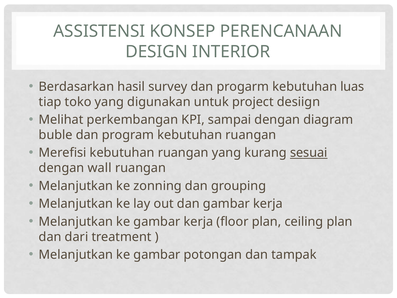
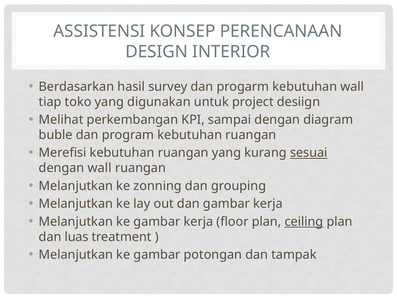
kebutuhan luas: luas -> wall (352, 87)
ceiling underline: none -> present (304, 221)
dari: dari -> luas (77, 237)
